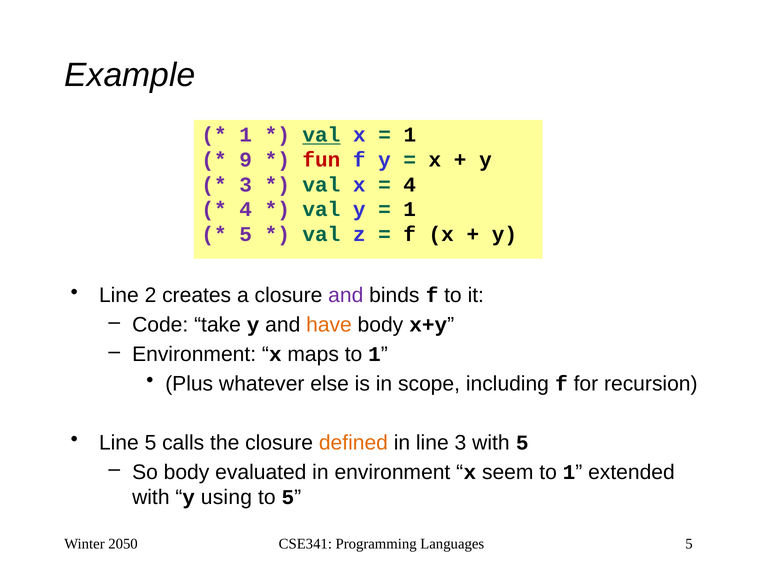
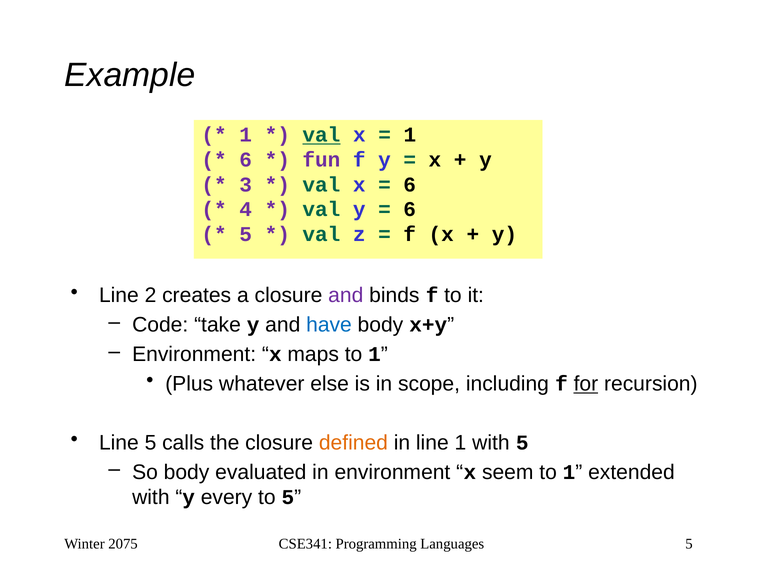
9: 9 -> 6 (246, 160)
fun colour: red -> purple (321, 160)
4: 4 -> 6 (410, 185)
1: 1 -> 6 (410, 209)
have colour: orange -> blue (329, 325)
for underline: none -> present (586, 384)
line 3: 3 -> 1 (460, 443)
using: using -> every (227, 497)
2050: 2050 -> 2075 (123, 544)
